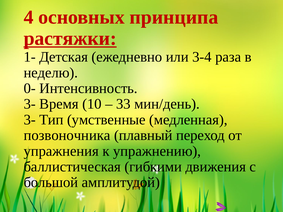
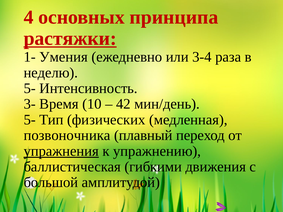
Детская: Детская -> Умения (64, 57)
0-: 0- -> 5- (30, 88)
33: 33 -> 42 (123, 104)
3-: 3- -> 5- (30, 120)
умственные: умственные -> физических (106, 120)
упражнения underline: none -> present (61, 151)
